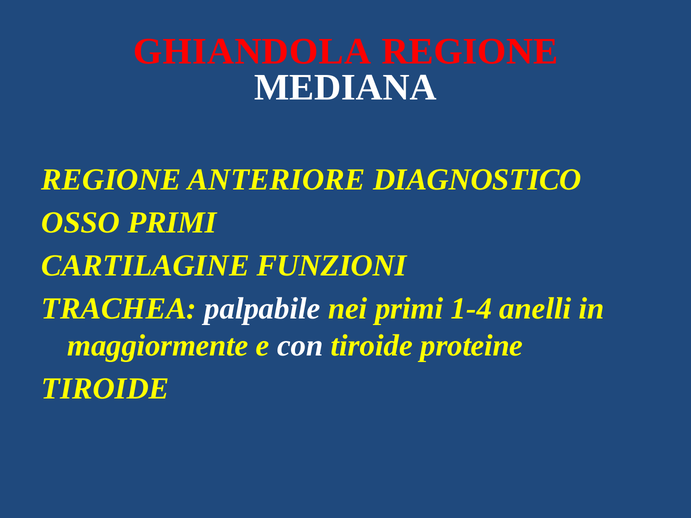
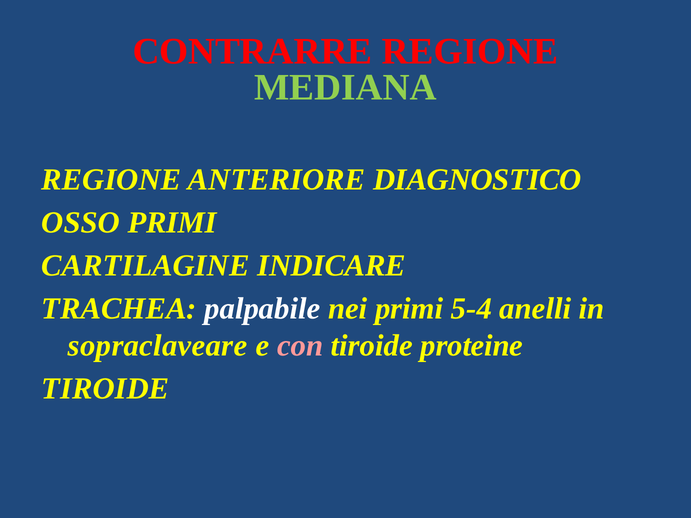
GHIANDOLA: GHIANDOLA -> CONTRARRE (252, 52)
MEDIANA colour: white -> light green (345, 88)
FUNZIONI: FUNZIONI -> INDICARE (332, 266)
1-4: 1-4 -> 5-4 (471, 309)
maggiormente: maggiormente -> sopraclaveare (158, 346)
con colour: white -> pink (300, 346)
